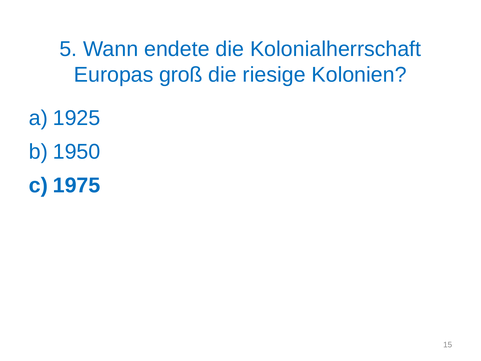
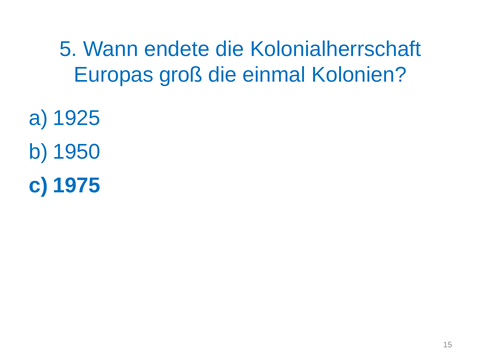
riesige: riesige -> einmal (274, 75)
